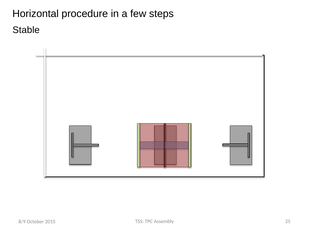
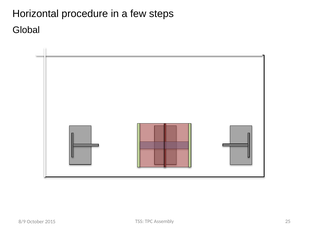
Stable: Stable -> Global (26, 30)
